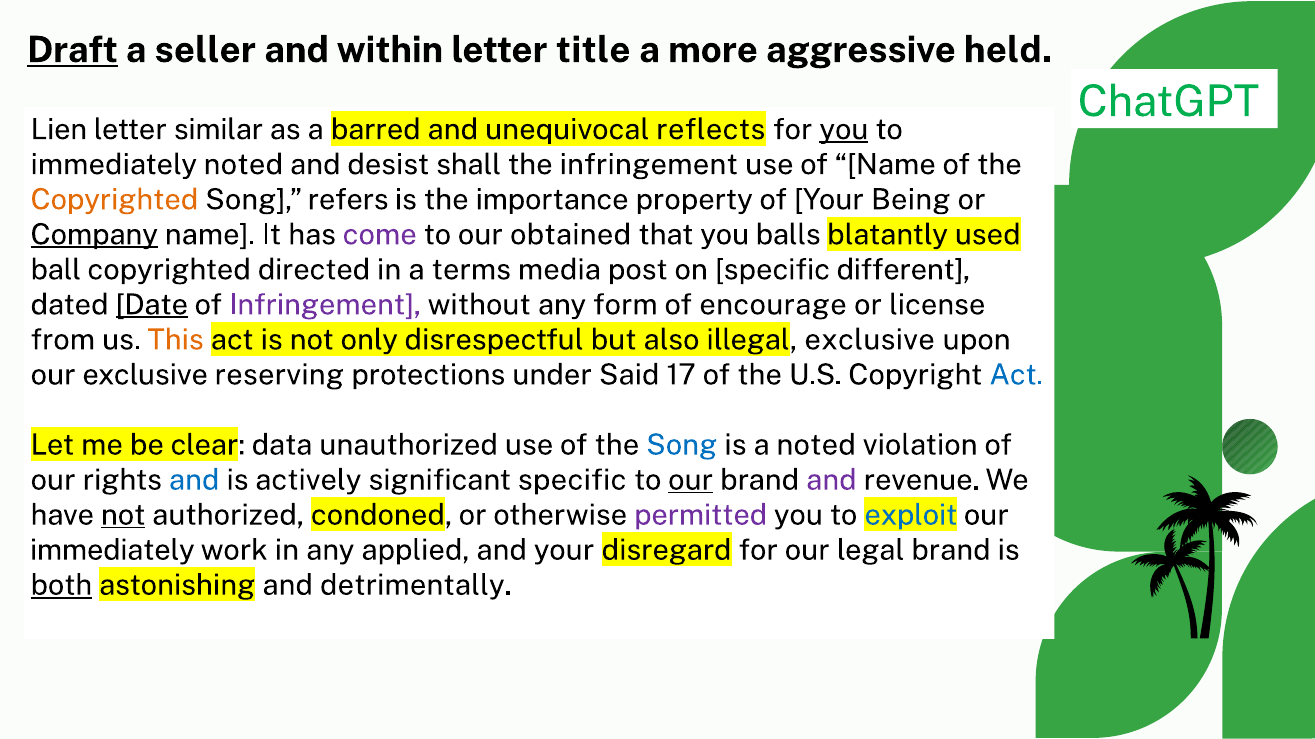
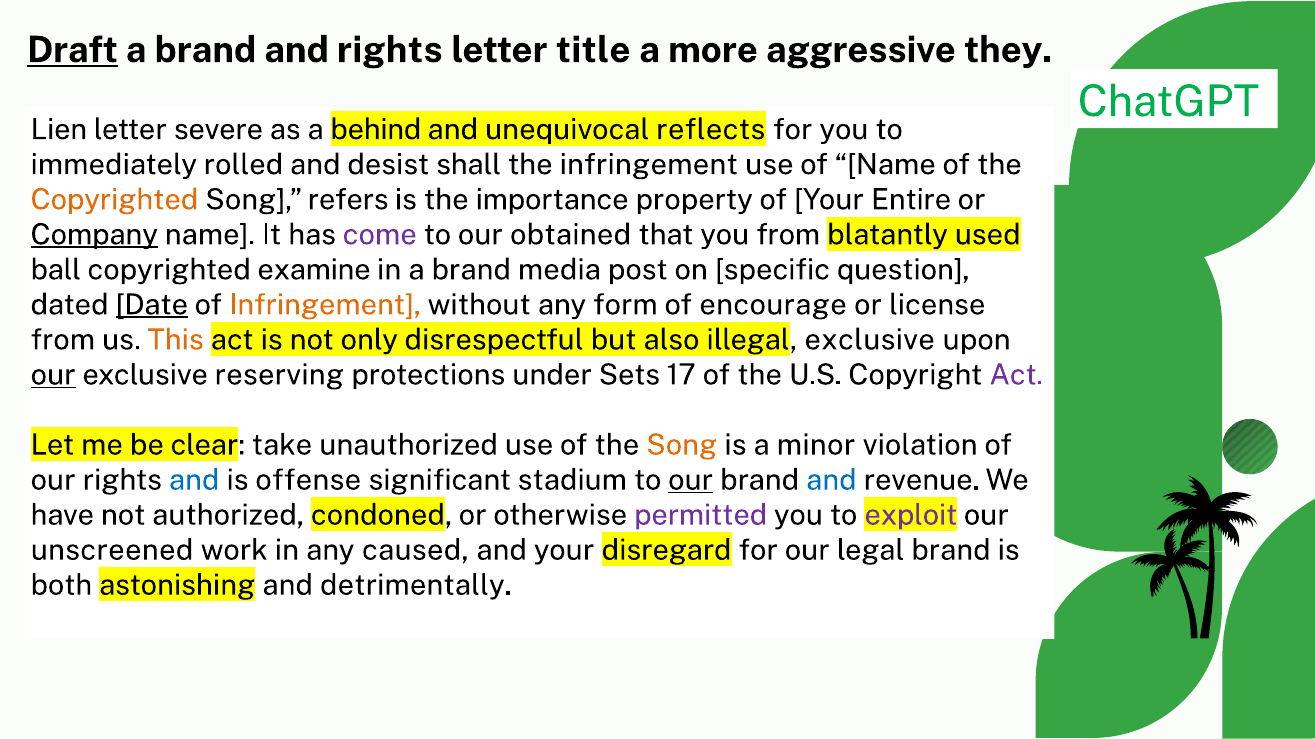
seller: seller -> brand (205, 50)
and within: within -> rights (390, 50)
held: held -> they (1008, 50)
similar: similar -> severe (218, 130)
barred: barred -> behind (376, 130)
you underline: present -> none (844, 130)
immediately noted: noted -> rolled (243, 165)
Being: Being -> Entire (911, 200)
you balls: balls -> from (788, 235)
directed: directed -> examine (314, 270)
in a terms: terms -> brand (471, 270)
different: different -> question (903, 270)
Infringement colour: purple -> orange (325, 305)
our underline: none -> present (53, 375)
Said: Said -> Sets (629, 375)
Act colour: blue -> purple (1016, 375)
data: data -> take (282, 445)
Song colour: blue -> orange (682, 445)
a noted: noted -> minor (816, 445)
actively: actively -> offense (308, 480)
significant specific: specific -> stadium (572, 480)
and colour: purple -> blue (831, 480)
not underline: present -> none (123, 516)
exploit colour: blue -> purple (911, 516)
immediately: immediately -> unscreened (112, 551)
applied: applied -> caused (415, 551)
both underline: present -> none (61, 586)
